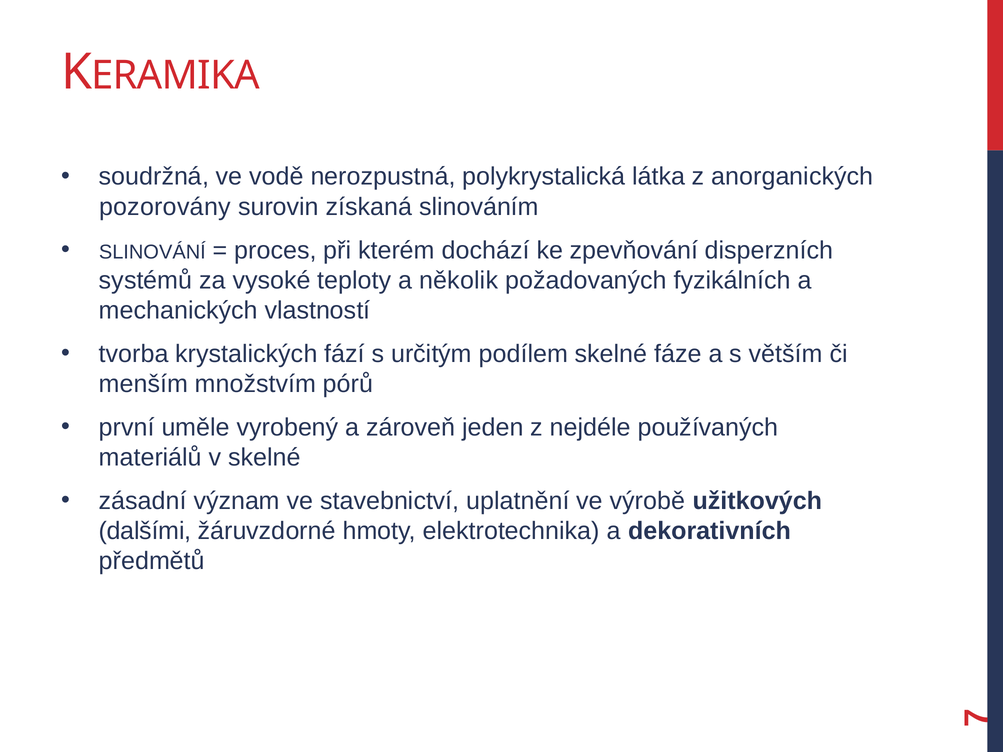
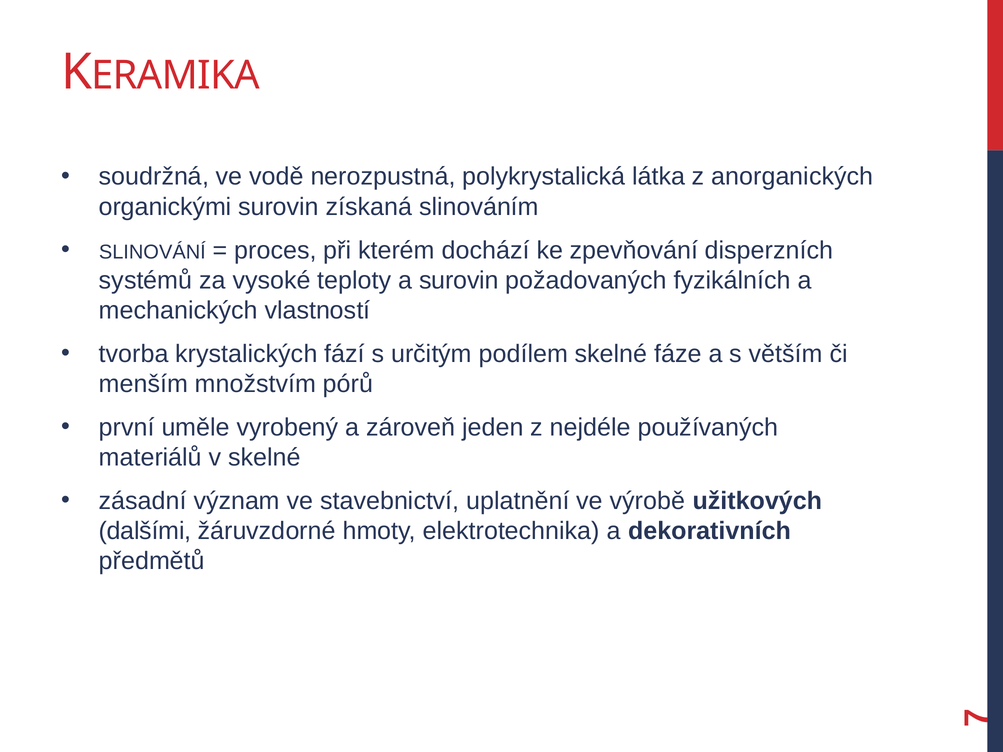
pozorovány: pozorovány -> organickými (165, 207)
a několik: několik -> surovin (459, 280)
